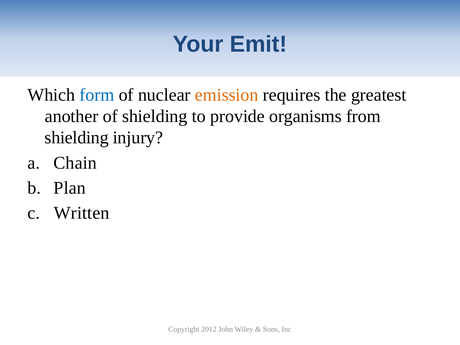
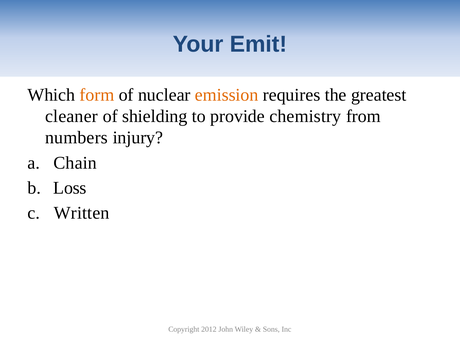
form colour: blue -> orange (97, 95)
another: another -> cleaner (72, 116)
organisms: organisms -> chemistry (305, 116)
shielding: shielding -> numbers (76, 138)
Plan: Plan -> Loss (70, 188)
